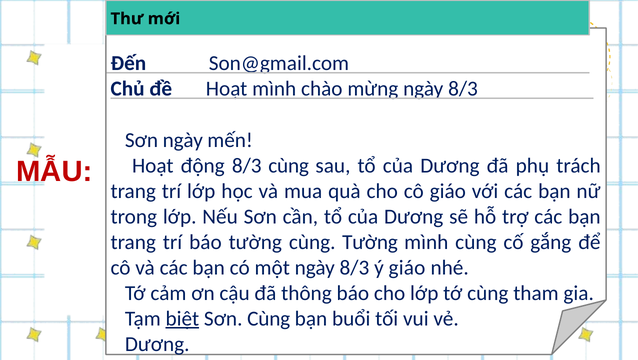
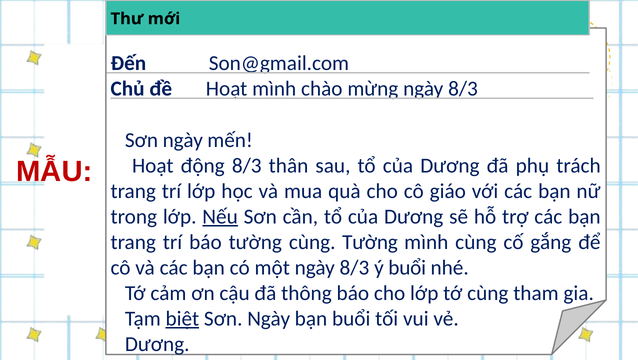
8/3 cùng: cùng -> thân (289, 165)
Nếu underline: none -> present (220, 216)
ý giáo: giáo -> buổi (407, 267)
Cùng: Cùng -> Ngày (269, 318)
